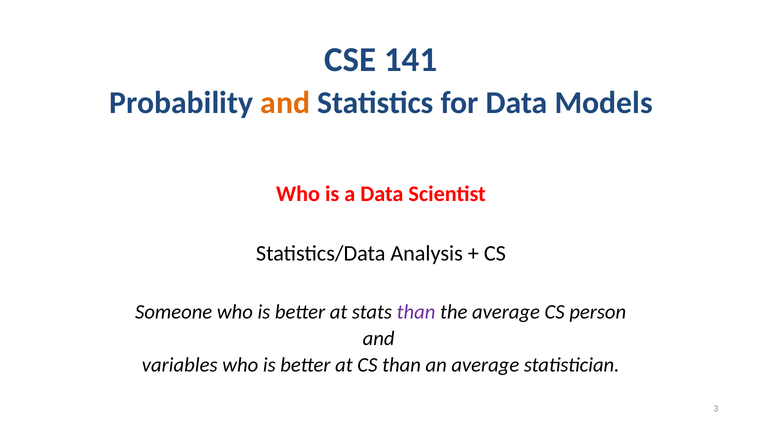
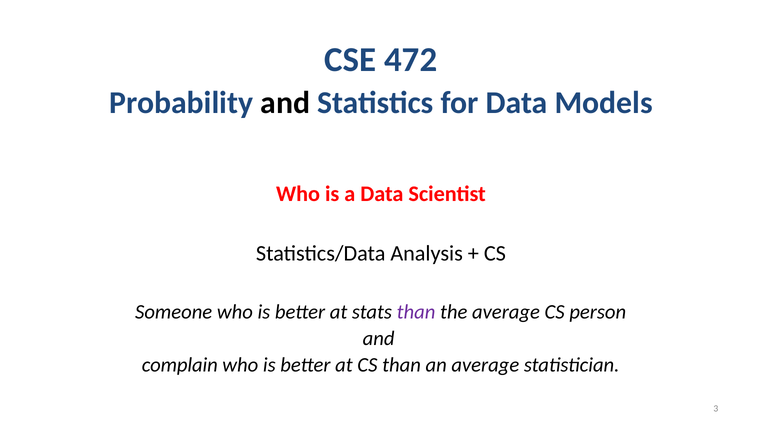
141: 141 -> 472 (411, 60)
and colour: orange -> black (285, 103)
variables: variables -> complain (180, 365)
